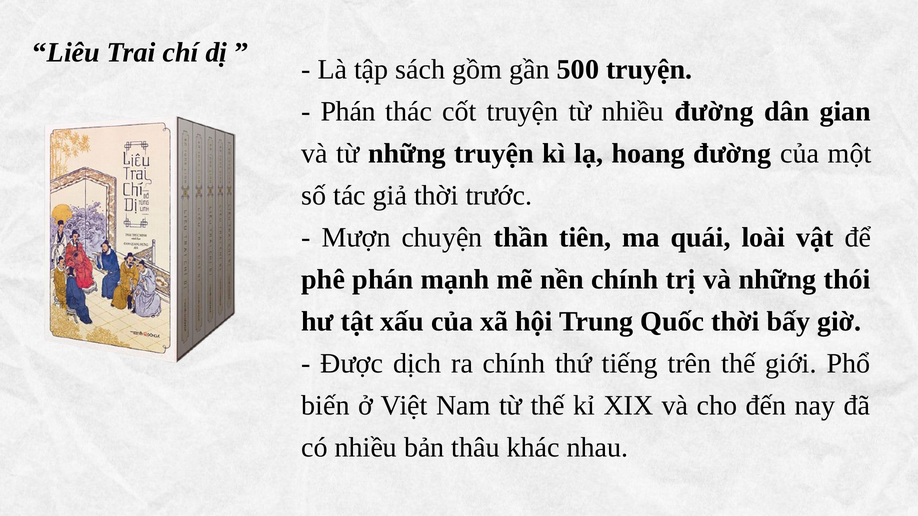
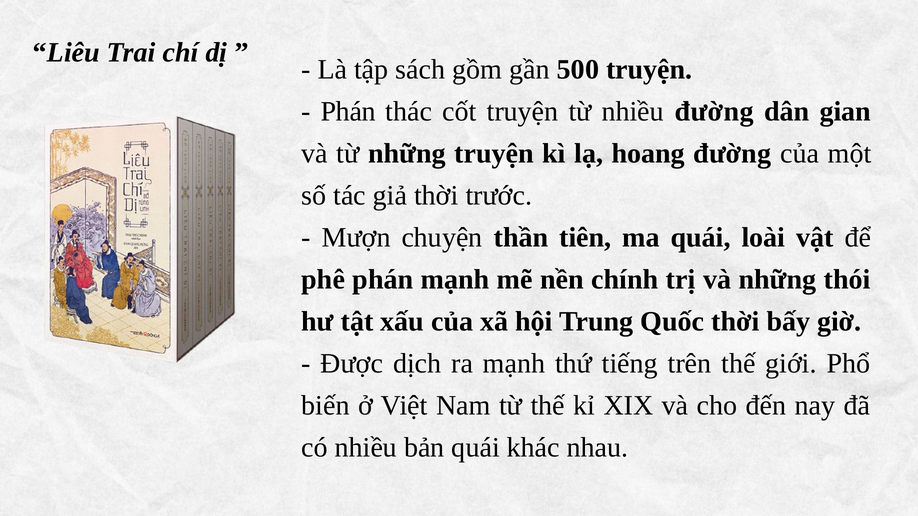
ra chính: chính -> mạnh (514, 364)
bản thâu: thâu -> quái (476, 448)
